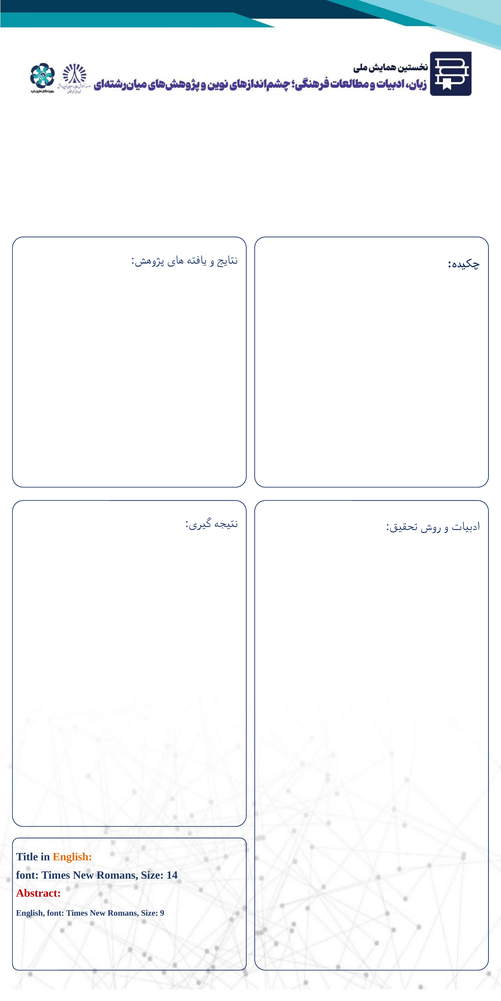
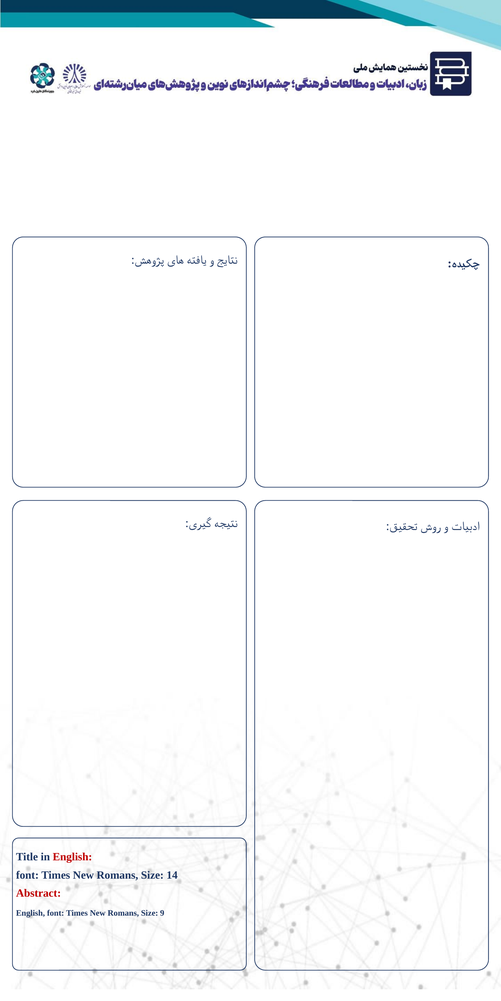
English colour: orange -> red (72, 858)
